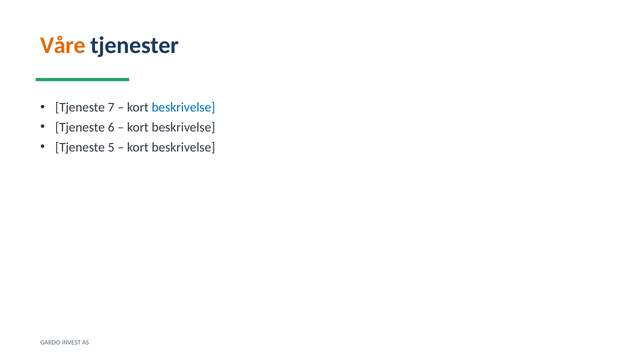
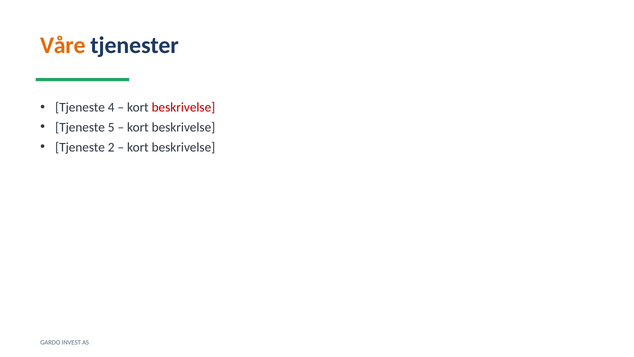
7: 7 -> 4 (111, 107)
beskrivelse colour: blue -> red (183, 107)
6: 6 -> 5 (111, 127)
5: 5 -> 2 (111, 147)
